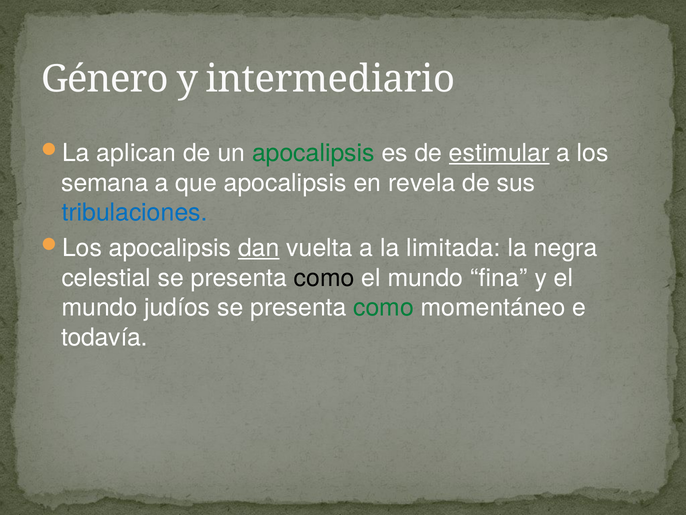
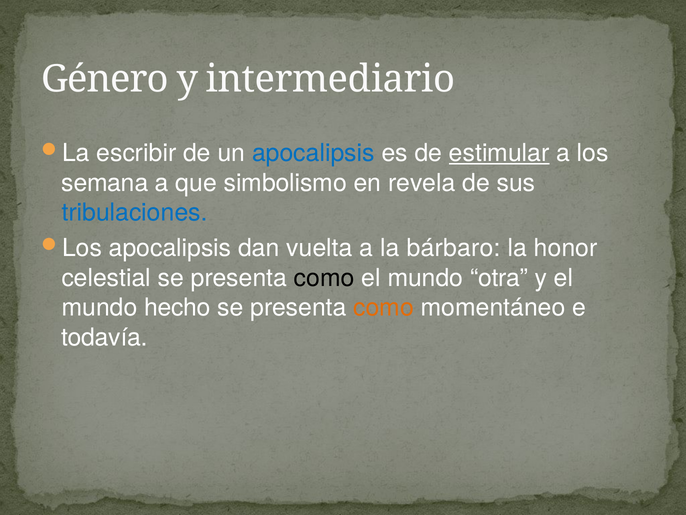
aplican: aplican -> escribir (136, 153)
apocalipsis colour: green -> blue (313, 153)
que apocalipsis: apocalipsis -> simbolismo (285, 183)
dan underline: present -> none (259, 248)
limitada: limitada -> bárbaro (453, 248)
negra: negra -> honor (566, 248)
fina: fina -> otra (499, 278)
judíos: judíos -> hecho (177, 307)
como colour: green -> orange (384, 307)
